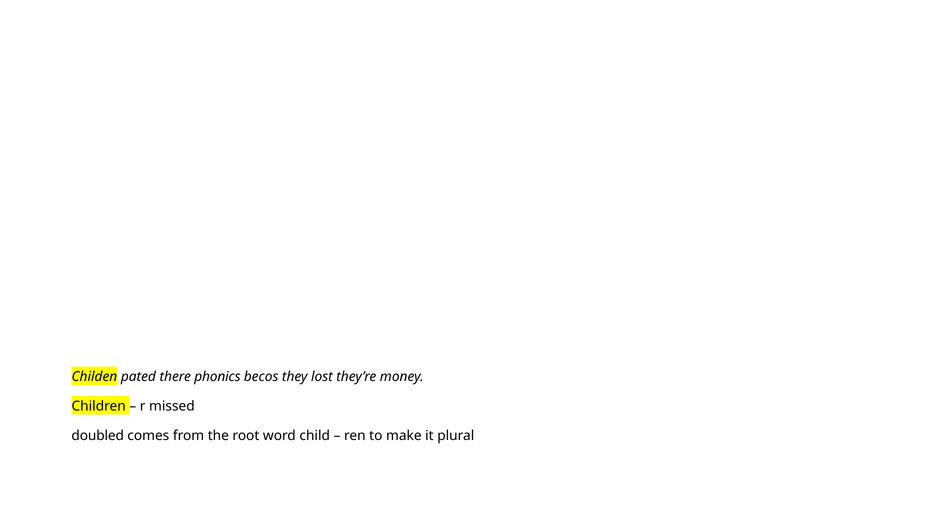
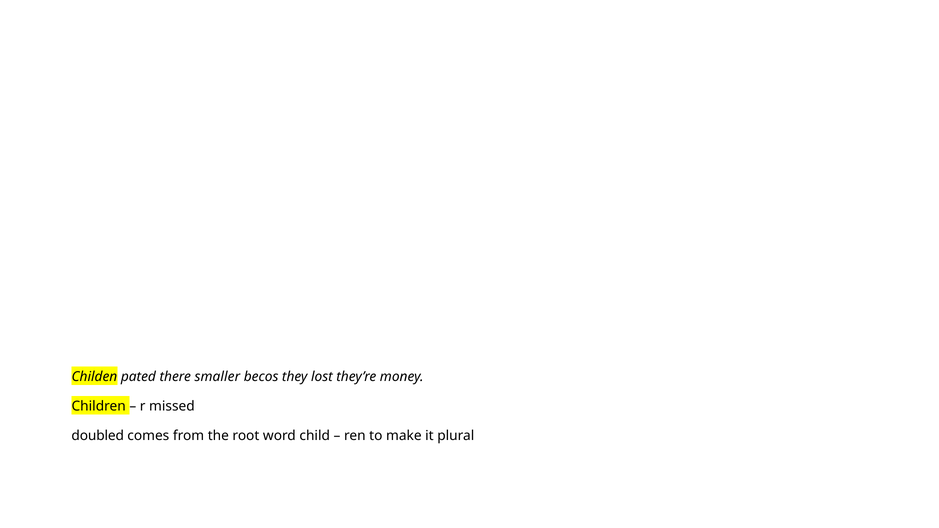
phonics: phonics -> smaller (217, 377)
